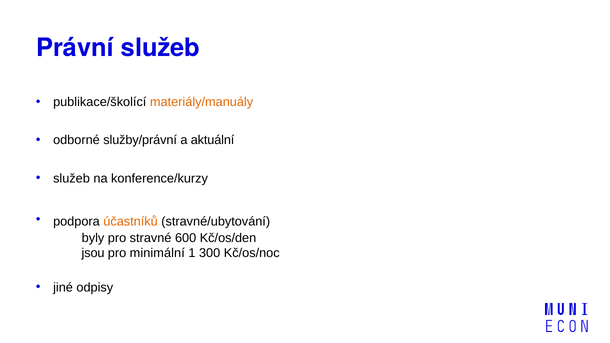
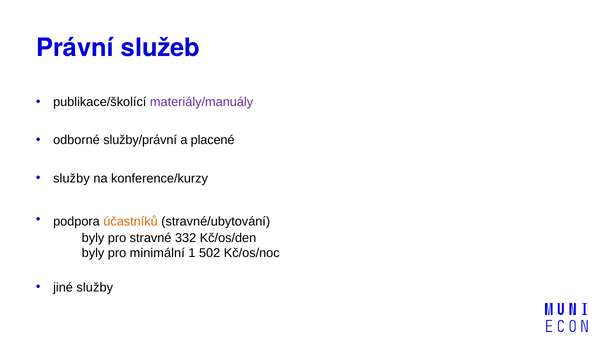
materiály/manuály colour: orange -> purple (202, 102)
aktuální: aktuální -> placené (213, 140)
služeb: služeb -> služby (71, 178)
600: 600 -> 332 (186, 238)
jsou: jsou -> byly (93, 253)
300: 300 -> 502 (210, 253)
jiné odpisy: odpisy -> služby (95, 288)
